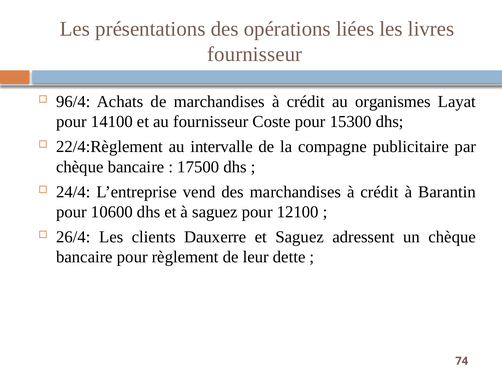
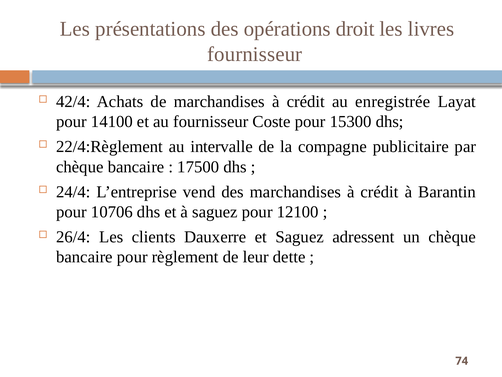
liées: liées -> droit (355, 29)
96/4: 96/4 -> 42/4 (73, 102)
organismes: organismes -> enregistrée (393, 102)
10600: 10600 -> 10706 (112, 212)
